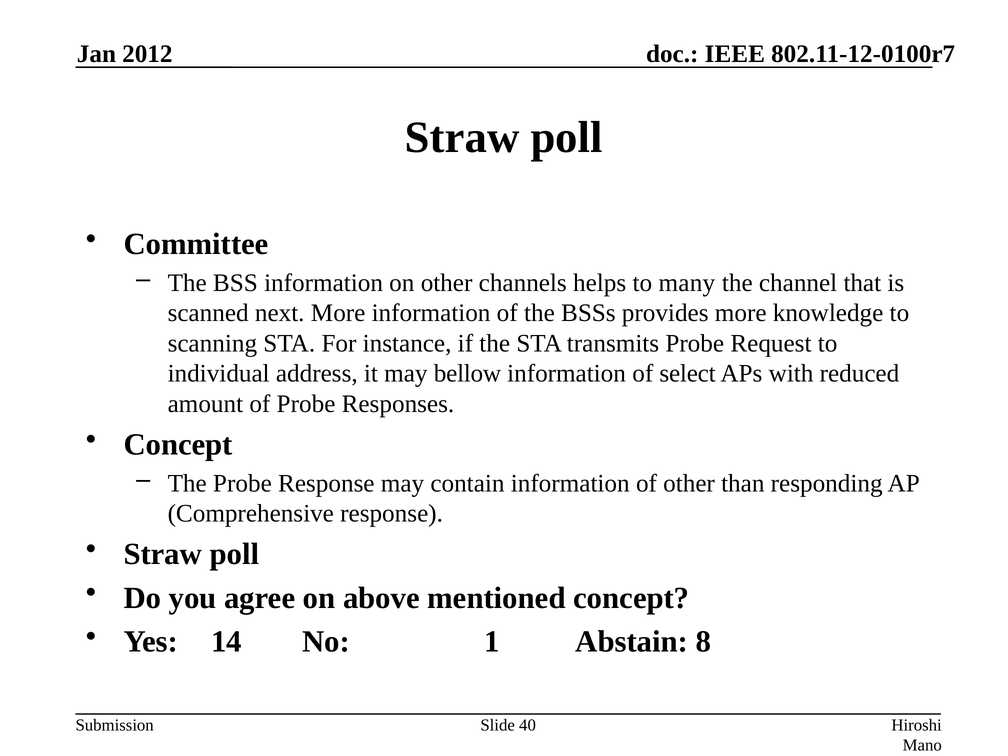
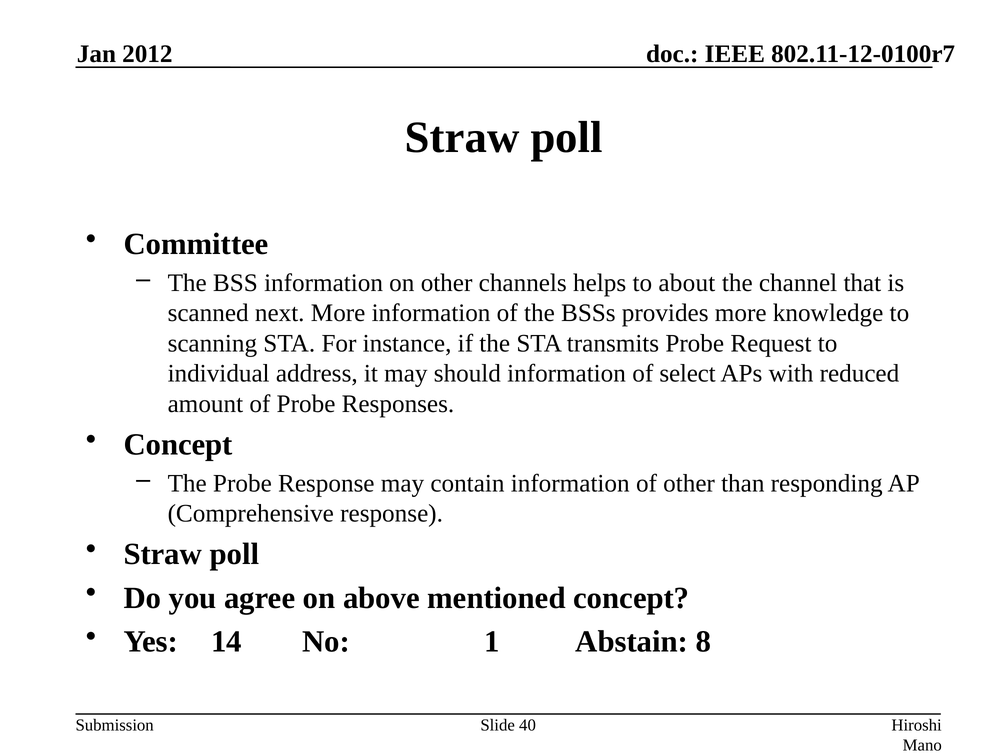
many: many -> about (687, 283)
bellow: bellow -> should (467, 374)
